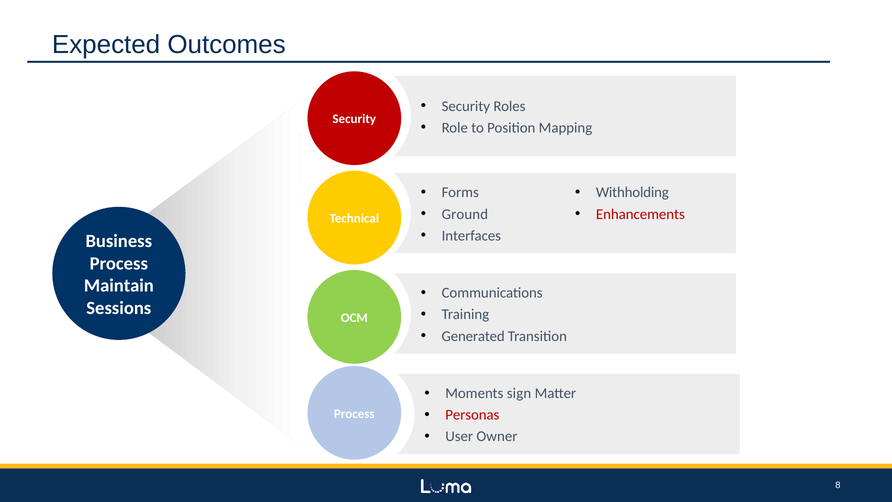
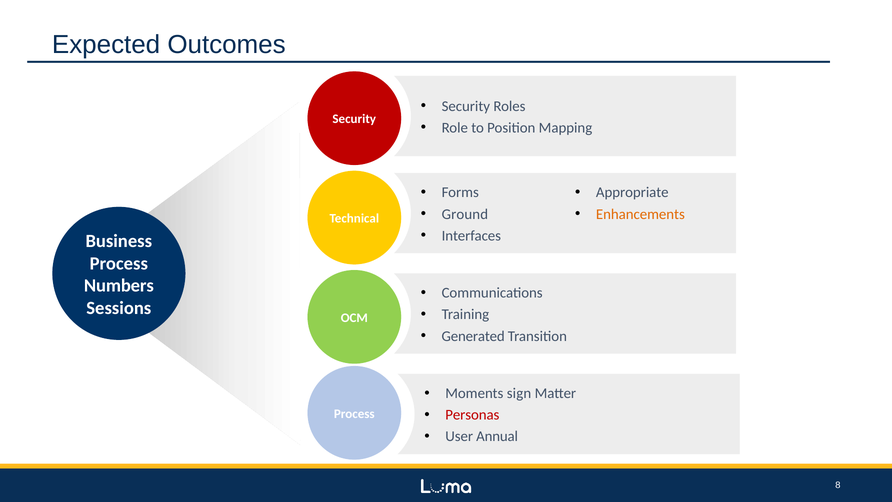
Withholding: Withholding -> Appropriate (632, 192)
Enhancements colour: red -> orange (640, 214)
Maintain: Maintain -> Numbers (119, 286)
Owner: Owner -> Annual (497, 436)
